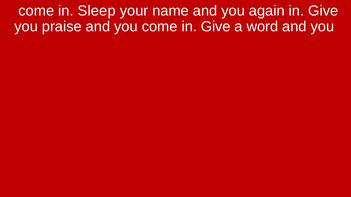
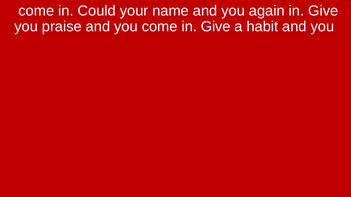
Sleep: Sleep -> Could (97, 11)
word: word -> habit (262, 27)
